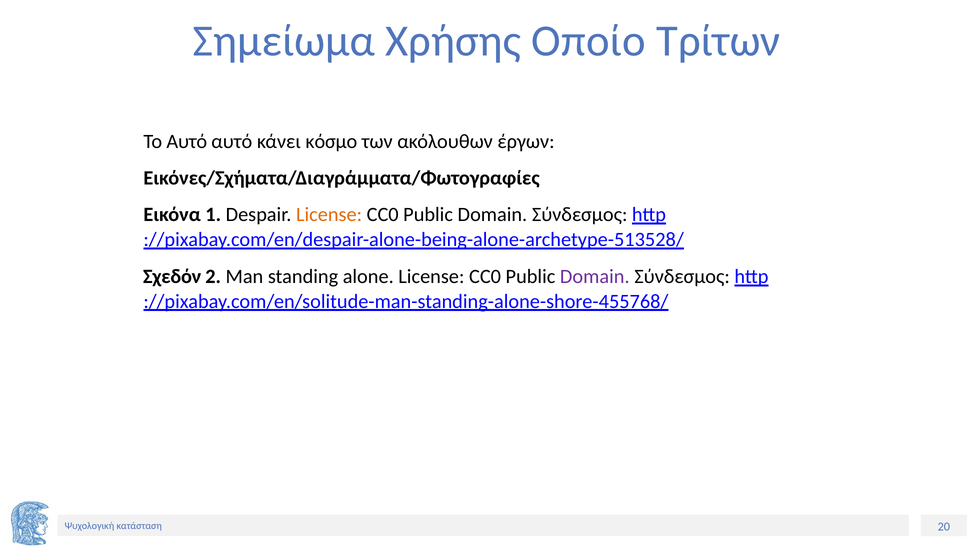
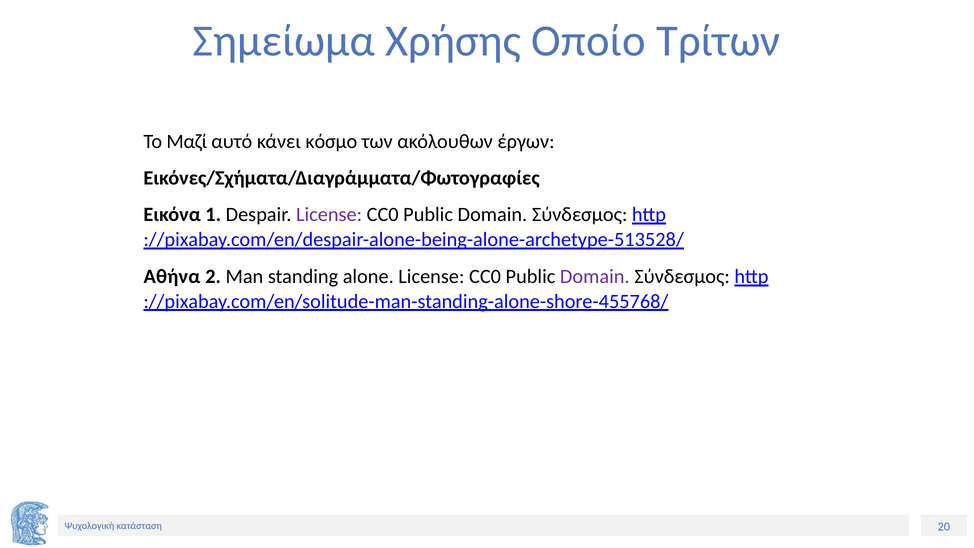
Το Αυτό: Αυτό -> Μαζί (187, 142)
License colour: orange -> purple (329, 215)
Σχεδόν: Σχεδόν -> Αθήνα (172, 277)
